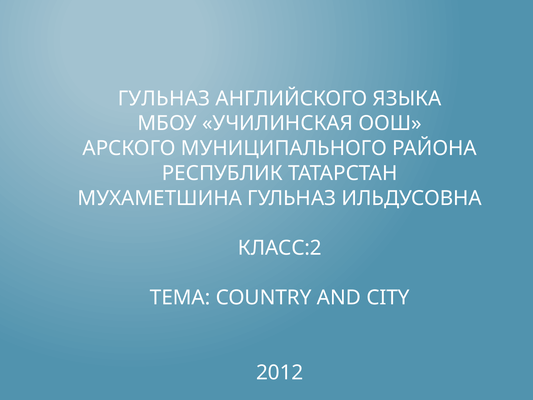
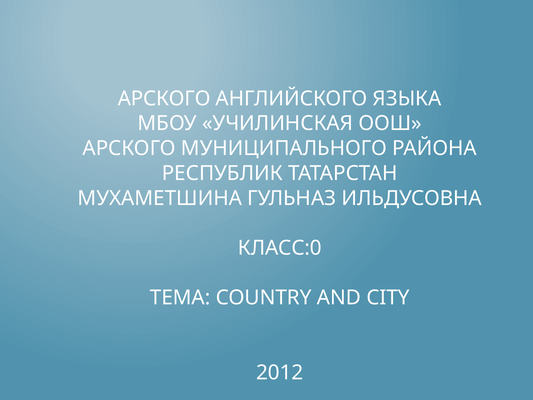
ГУЛЬНАЗ: ГУЛЬНАЗ -> АРСКОГО (164, 99)
КЛАСС:2: КЛАСС:2 -> КЛАСС:0 (280, 248)
